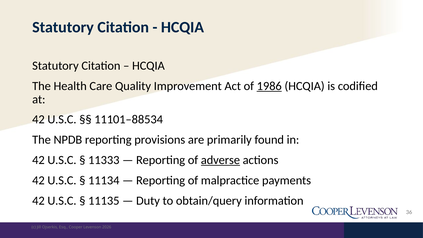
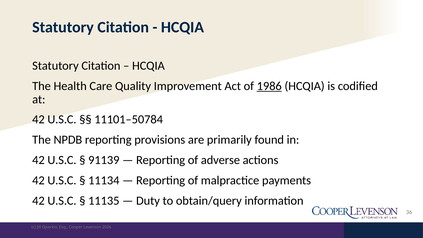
11101–88534: 11101–88534 -> 11101–50784 (129, 120)
11333: 11333 -> 91139 (104, 160)
adverse underline: present -> none (220, 160)
